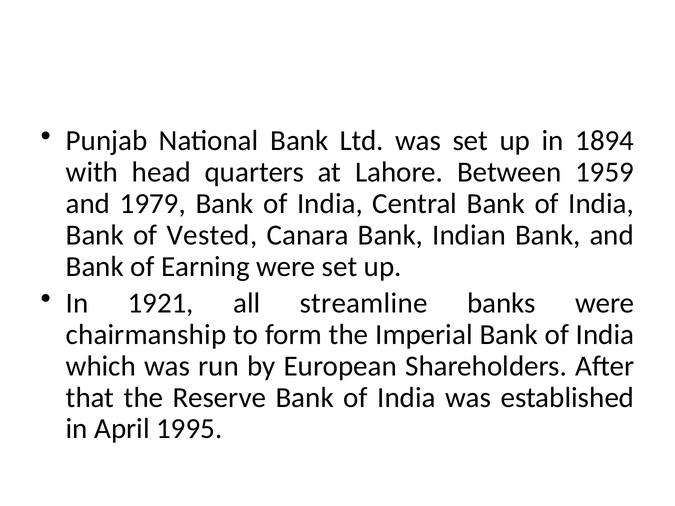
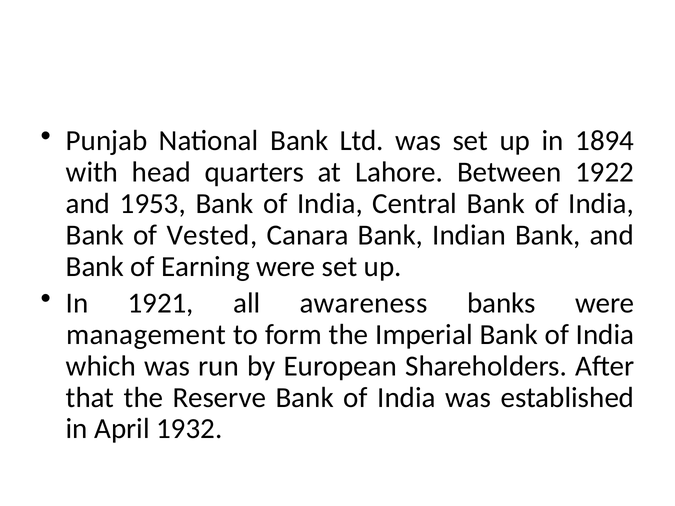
1959: 1959 -> 1922 (605, 172)
1979: 1979 -> 1953 (153, 204)
streamline: streamline -> awareness (364, 303)
chairmanship: chairmanship -> management (146, 335)
1995: 1995 -> 1932 (189, 429)
